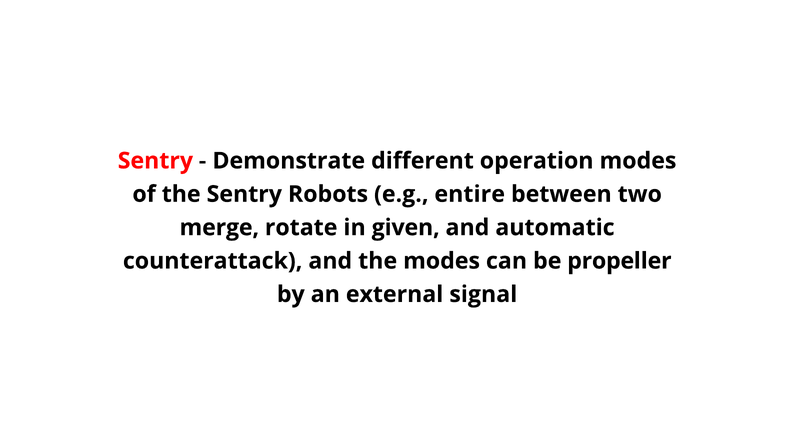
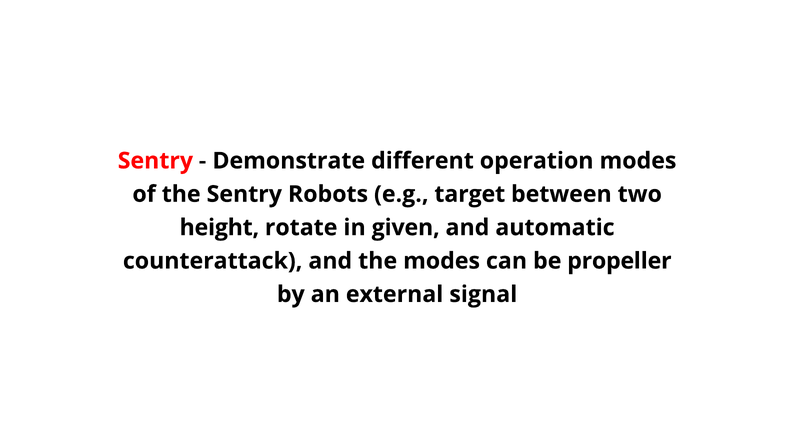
entire: entire -> target (470, 194)
merge: merge -> height (219, 227)
